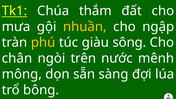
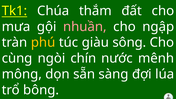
nhuần colour: yellow -> pink (85, 27)
chân: chân -> cùng (17, 58)
trên: trên -> chín (83, 58)
